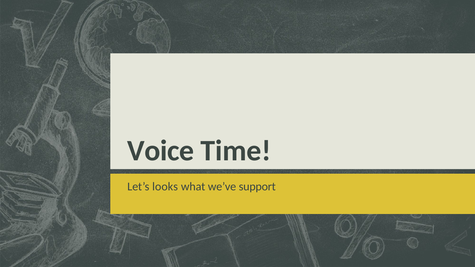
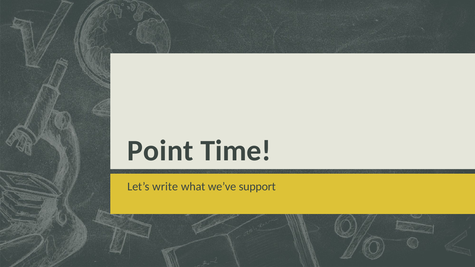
Voice: Voice -> Point (160, 151)
looks: looks -> write (165, 187)
